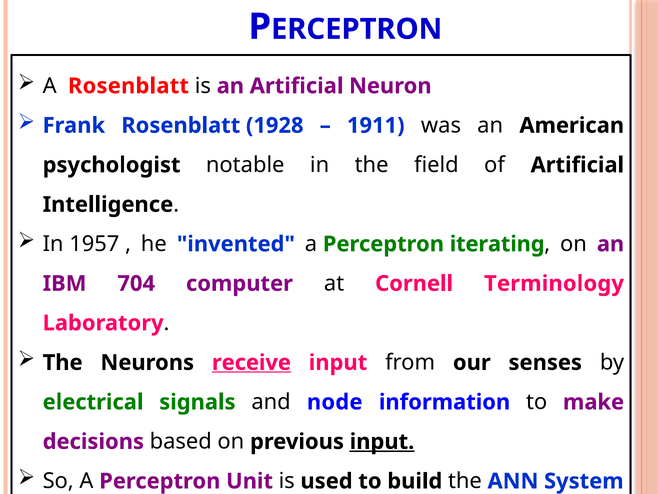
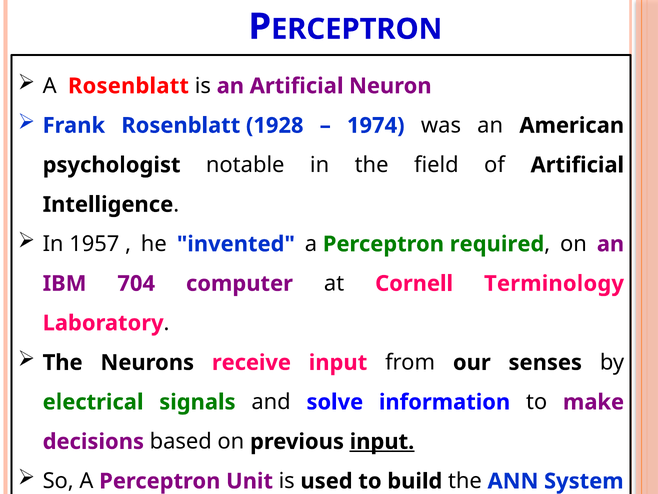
1911: 1911 -> 1974 (376, 125)
iterating: iterating -> required (497, 244)
receive underline: present -> none (251, 362)
node: node -> solve (335, 402)
